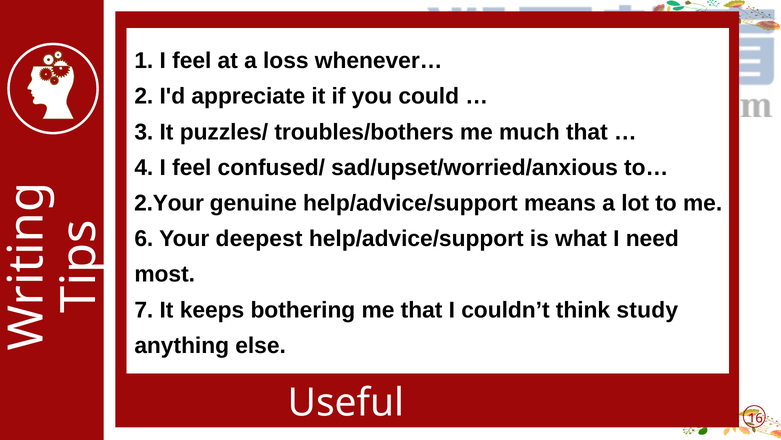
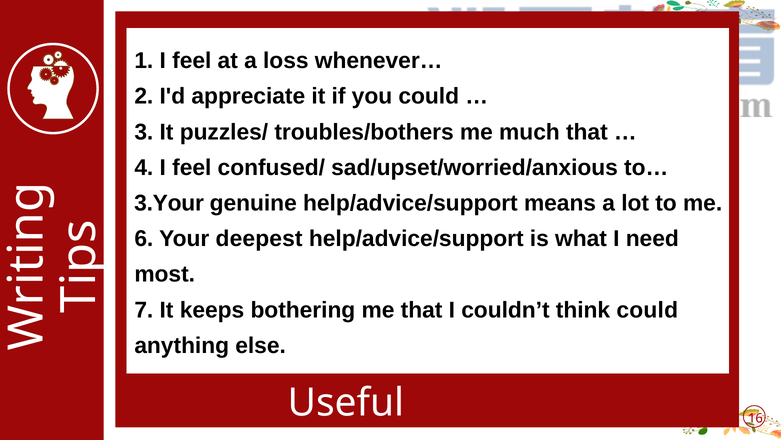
2.Your: 2.Your -> 3.Your (169, 203)
think study: study -> could (647, 310)
